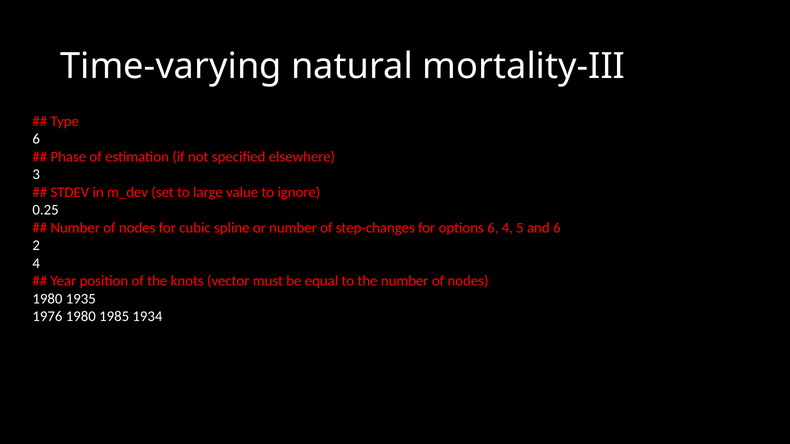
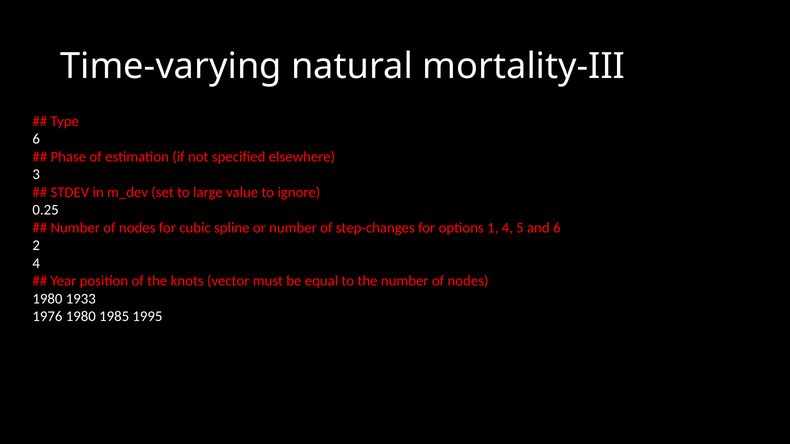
options 6: 6 -> 1 (493, 228)
1935: 1935 -> 1933 (81, 299)
1934: 1934 -> 1995 (147, 317)
